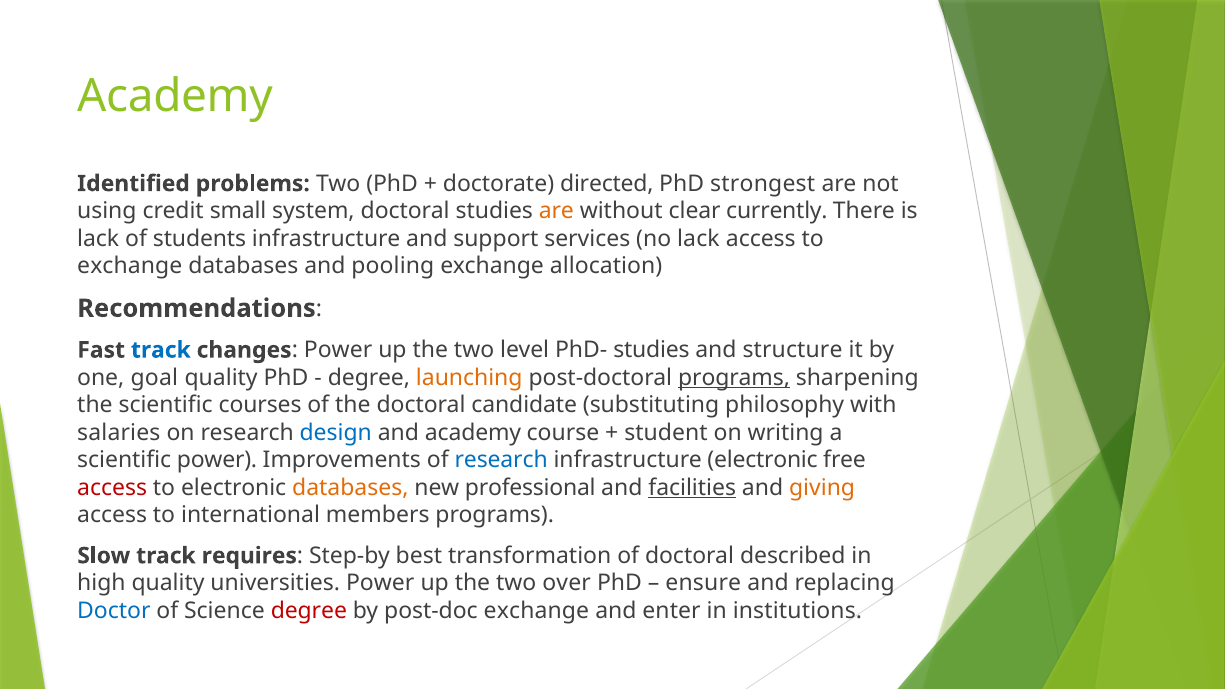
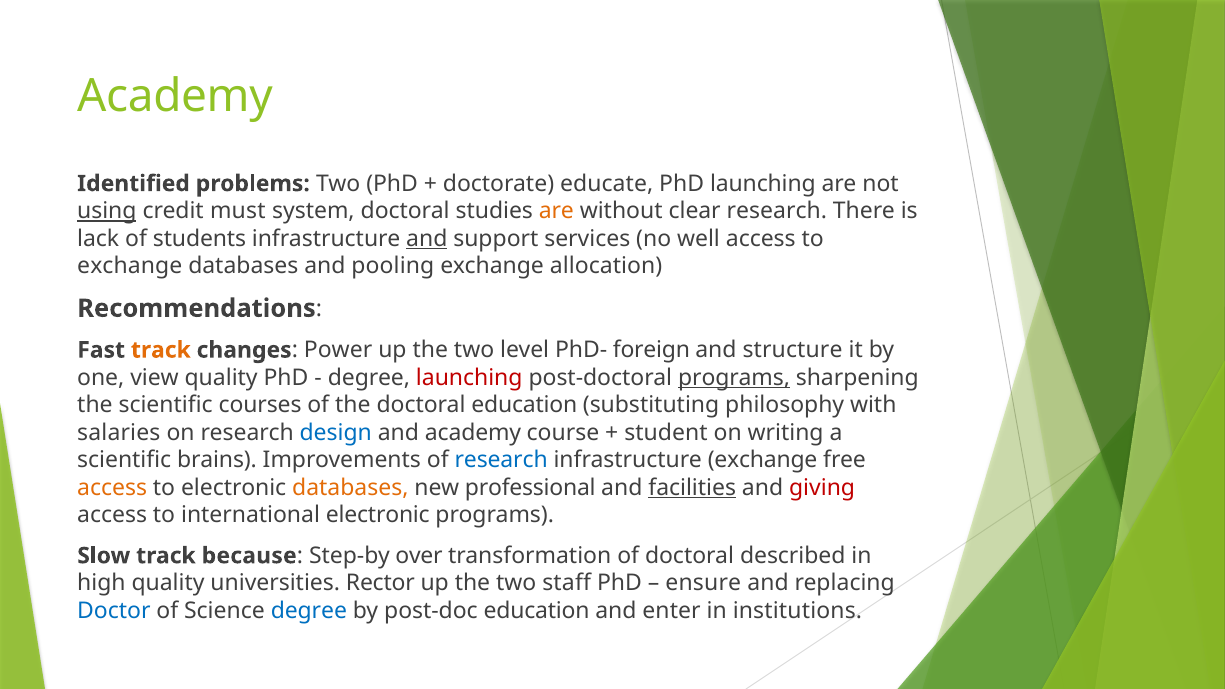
directed: directed -> educate (607, 184)
PhD strongest: strongest -> launching (763, 184)
using underline: none -> present (107, 211)
small: small -> must (238, 211)
clear currently: currently -> research (777, 211)
and underline: none -> present (427, 239)
no lack: lack -> well (699, 239)
track colour: blue -> orange (161, 350)
PhD- studies: studies -> foreign (651, 350)
goal: goal -> view (155, 378)
launching colour: orange -> red (469, 378)
doctoral candidate: candidate -> education (524, 405)
scientific power: power -> brains (217, 460)
infrastructure electronic: electronic -> exchange (763, 460)
access colour: red -> orange (112, 488)
giving colour: orange -> red (822, 488)
international members: members -> electronic (378, 515)
requires: requires -> because (249, 556)
best: best -> over (419, 556)
universities Power: Power -> Rector (380, 583)
over: over -> staff (567, 583)
degree colour: red -> blue (309, 611)
post-doc exchange: exchange -> education (537, 611)
